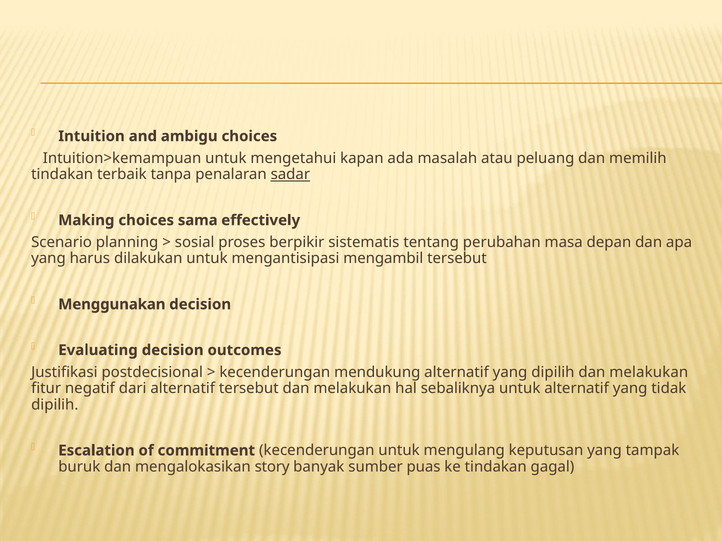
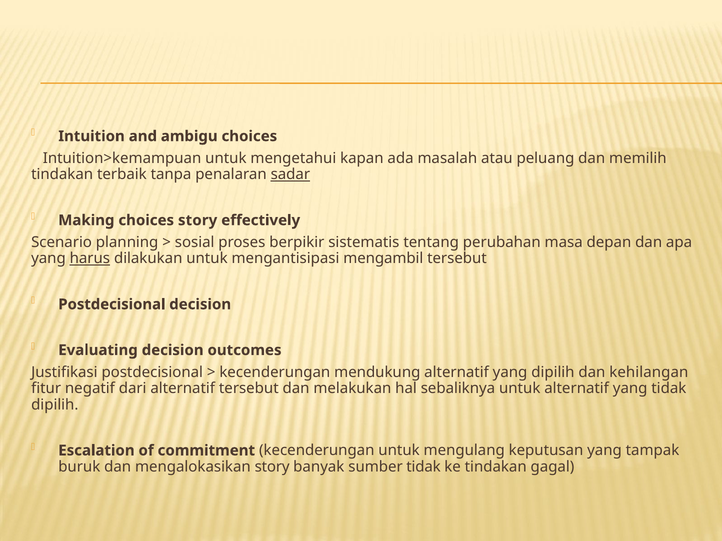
choices sama: sama -> story (198, 220)
harus underline: none -> present (90, 259)
Menggunakan: Menggunakan -> Postdecisional (112, 305)
dipilih dan melakukan: melakukan -> kehilangan (649, 372)
sumber puas: puas -> tidak (424, 467)
